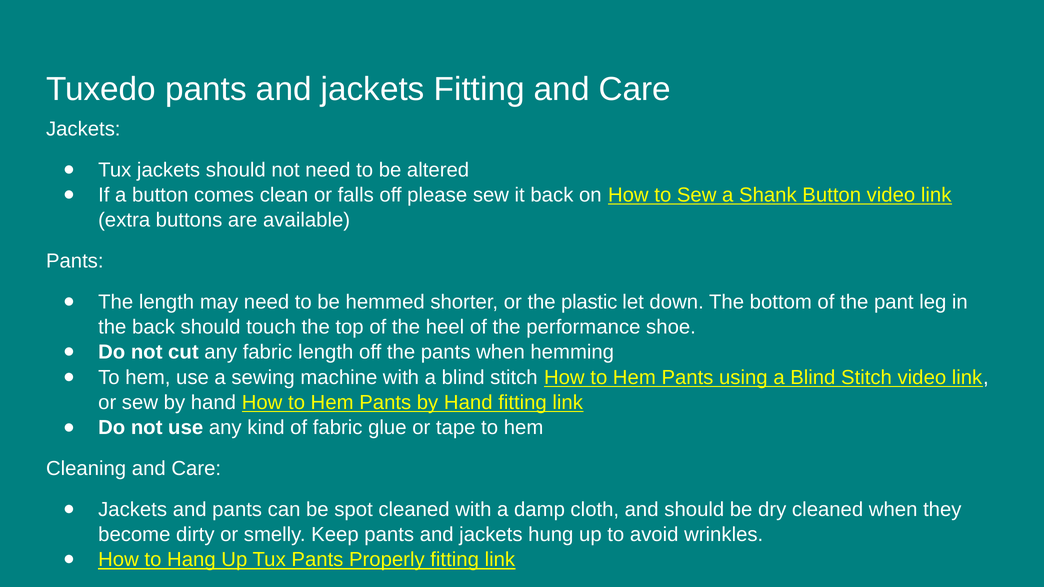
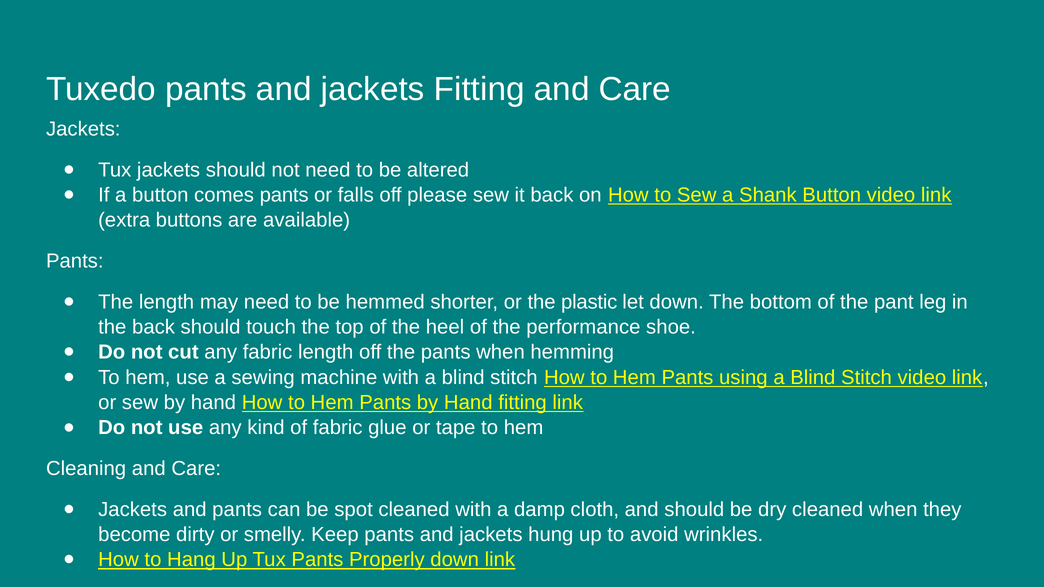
comes clean: clean -> pants (284, 195)
Properly fitting: fitting -> down (455, 560)
